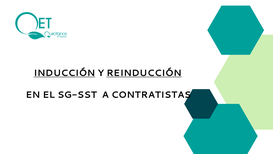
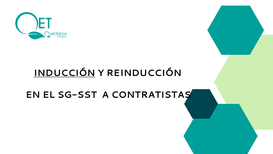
REINDUCCIÓN underline: present -> none (144, 73)
